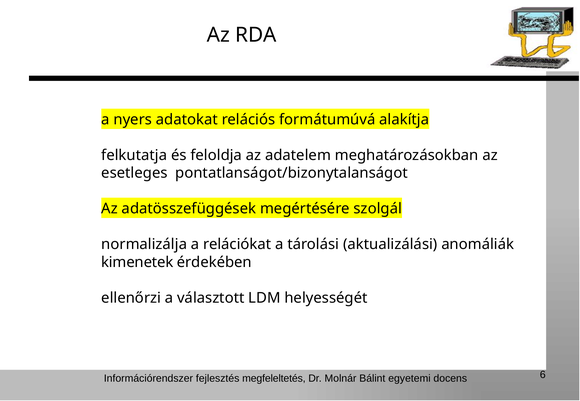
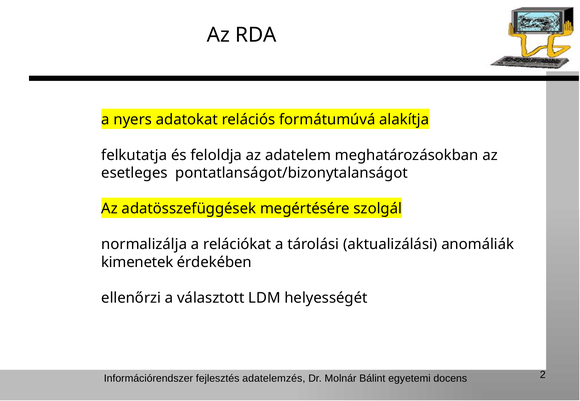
megfeleltetés: megfeleltetés -> adatelemzés (274, 379)
6: 6 -> 2 (543, 375)
